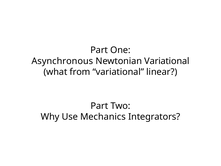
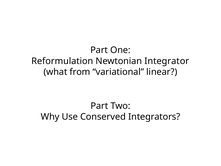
Asynchronous: Asynchronous -> Reformulation (62, 61)
Newtonian Variational: Variational -> Integrator (167, 61)
Mechanics: Mechanics -> Conserved (103, 117)
